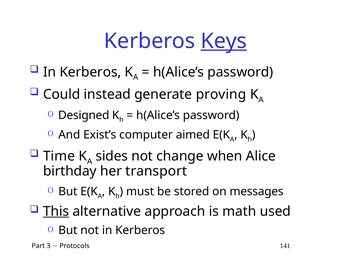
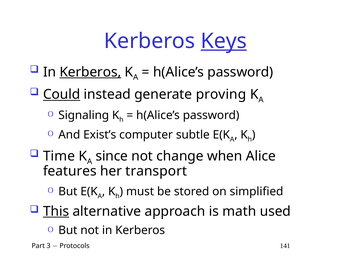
Kerberos underline: none -> present (90, 72)
Could underline: none -> present (62, 95)
Designed: Designed -> Signaling (84, 115)
aimed: aimed -> subtle (193, 135)
sides: sides -> since (112, 156)
birthday: birthday -> features (70, 171)
messages: messages -> simplified (256, 192)
